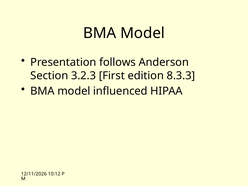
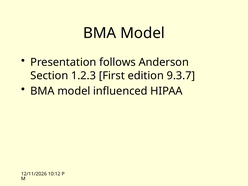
3.2.3: 3.2.3 -> 1.2.3 (84, 76)
8.3.3: 8.3.3 -> 9.3.7 (181, 76)
